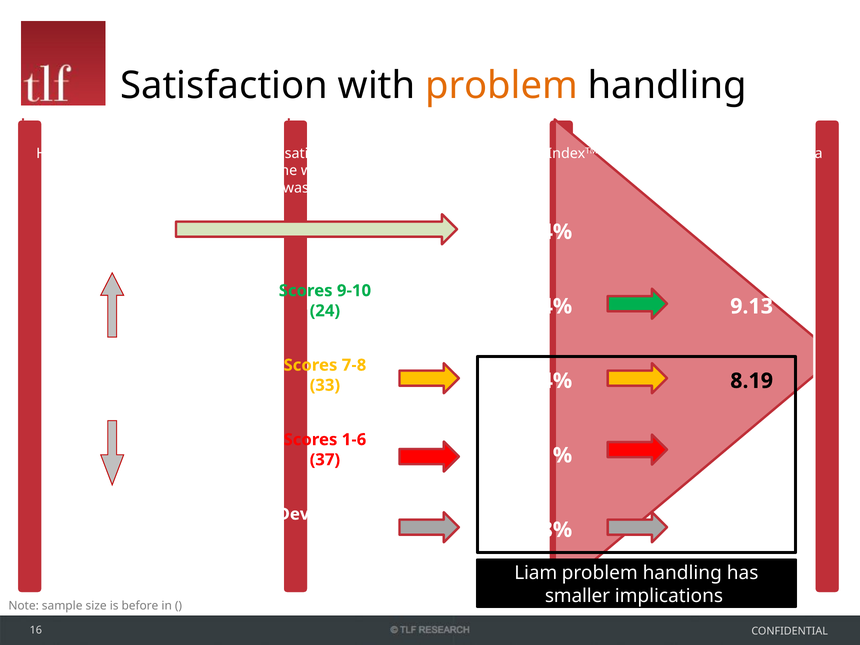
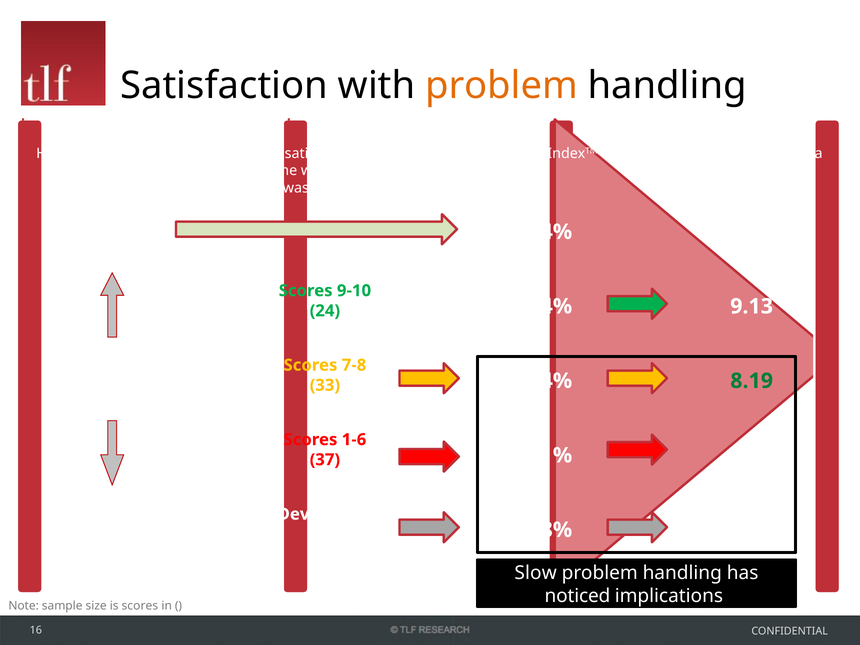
8.19 colour: black -> green (752, 381)
Liam: Liam -> Slow (536, 573)
smaller: smaller -> noticed (577, 596)
is before: before -> scores (140, 606)
